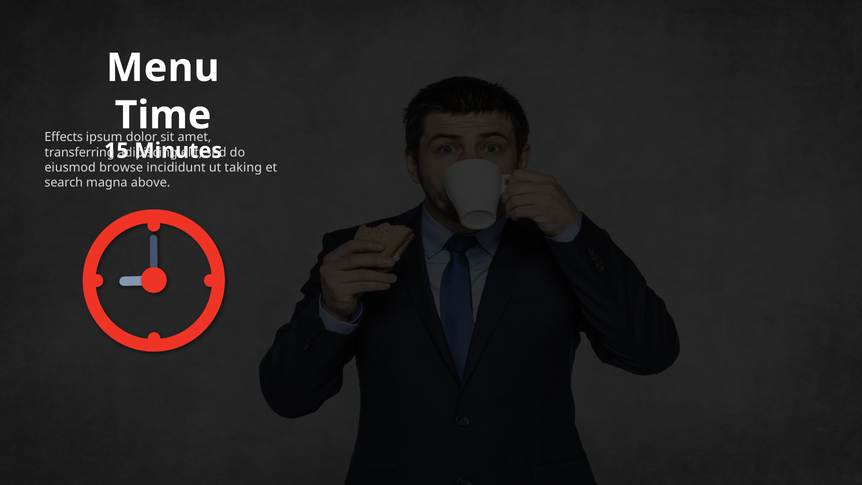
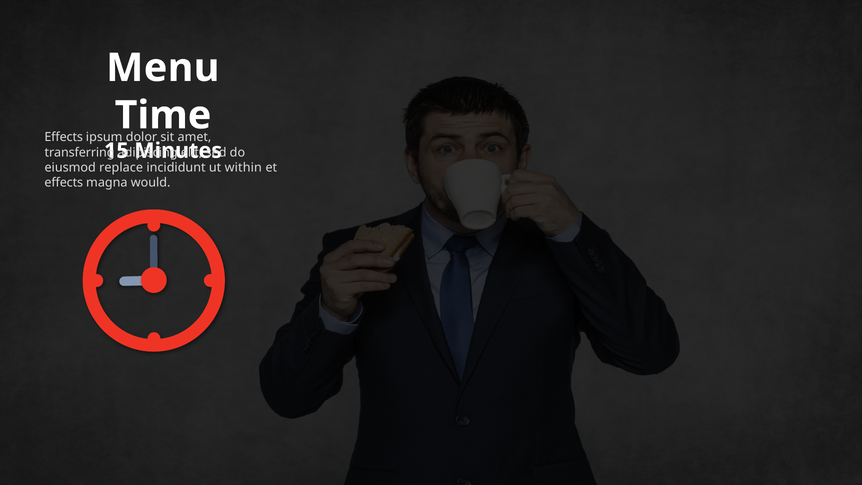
browse: browse -> replace (121, 167)
taking: taking -> within (243, 167)
search: search -> effects (64, 183)
above: above -> would (151, 183)
